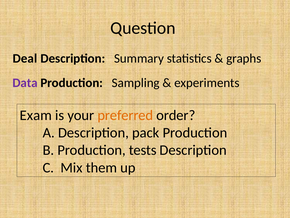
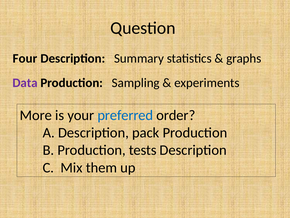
Deal: Deal -> Four (25, 58)
Exam: Exam -> More (36, 115)
preferred colour: orange -> blue (125, 115)
